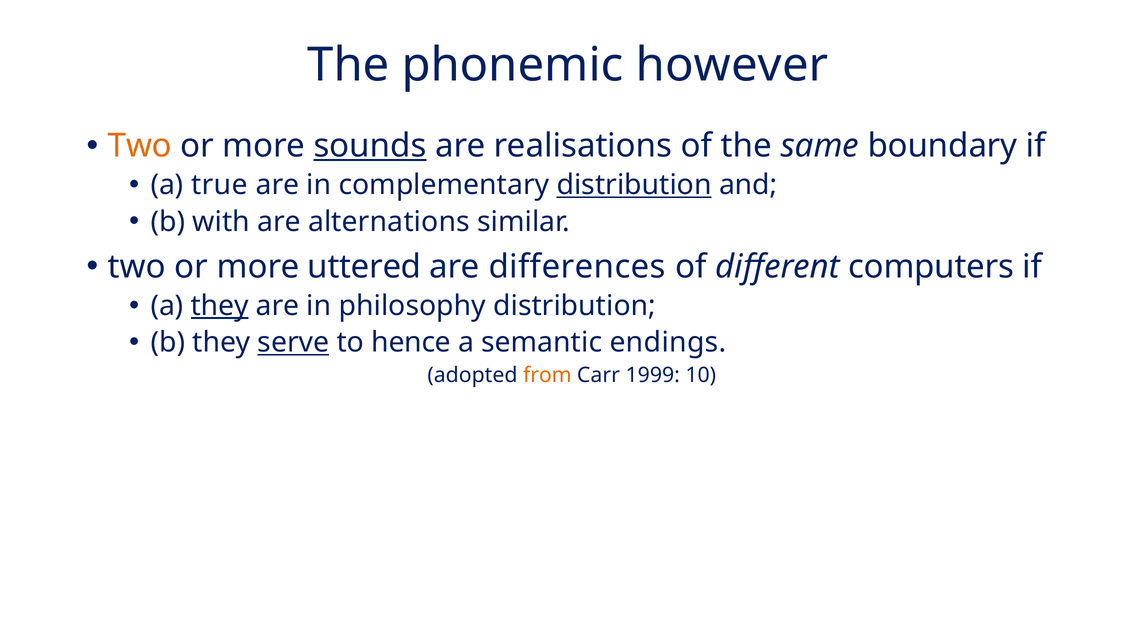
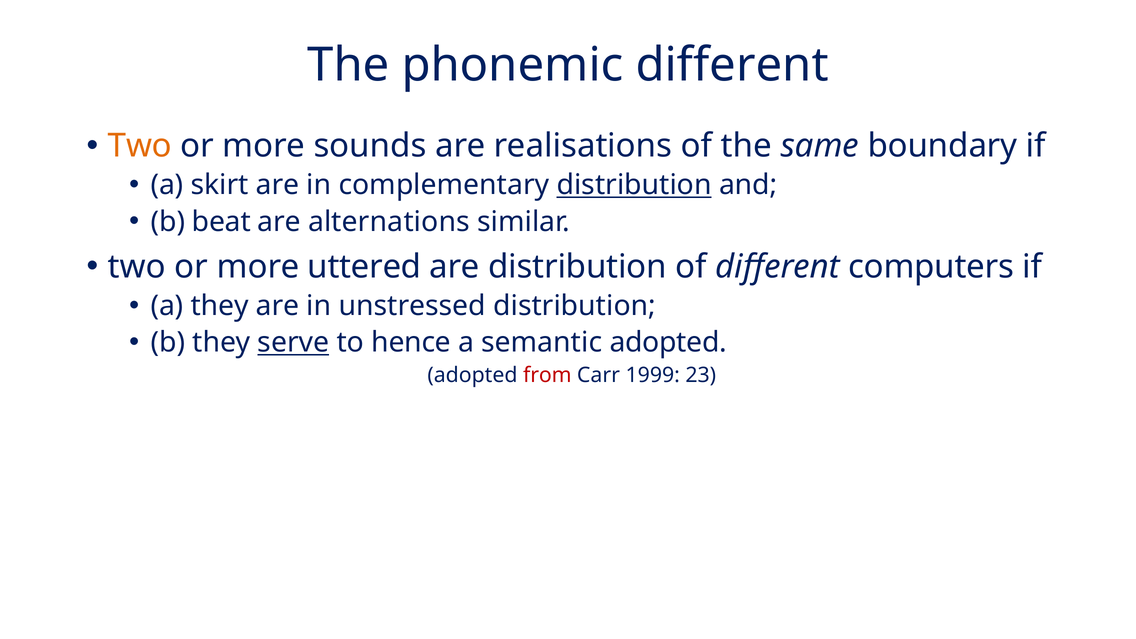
phonemic however: however -> different (732, 65)
sounds underline: present -> none (370, 146)
true: true -> skirt (220, 185)
with: with -> beat (221, 222)
are differences: differences -> distribution (577, 267)
they underline: present -> none (220, 306)
philosophy: philosophy -> unstressed (412, 306)
semantic endings: endings -> adopted (668, 342)
from colour: orange -> red (547, 375)
10: 10 -> 23 (701, 375)
